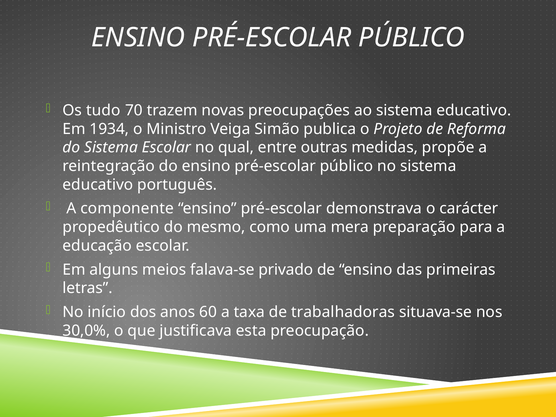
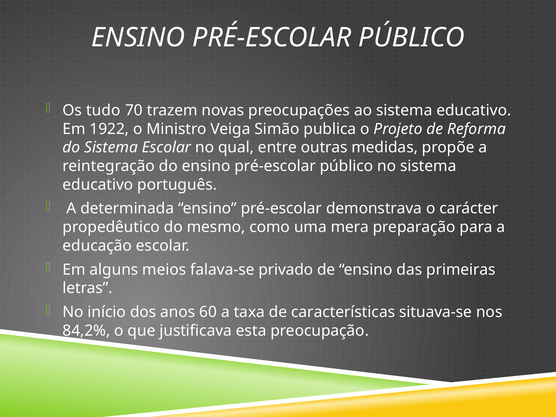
1934: 1934 -> 1922 (109, 129)
componente: componente -> determinada (127, 209)
trabalhadoras: trabalhadoras -> características (343, 312)
30,0%: 30,0% -> 84,2% (86, 331)
